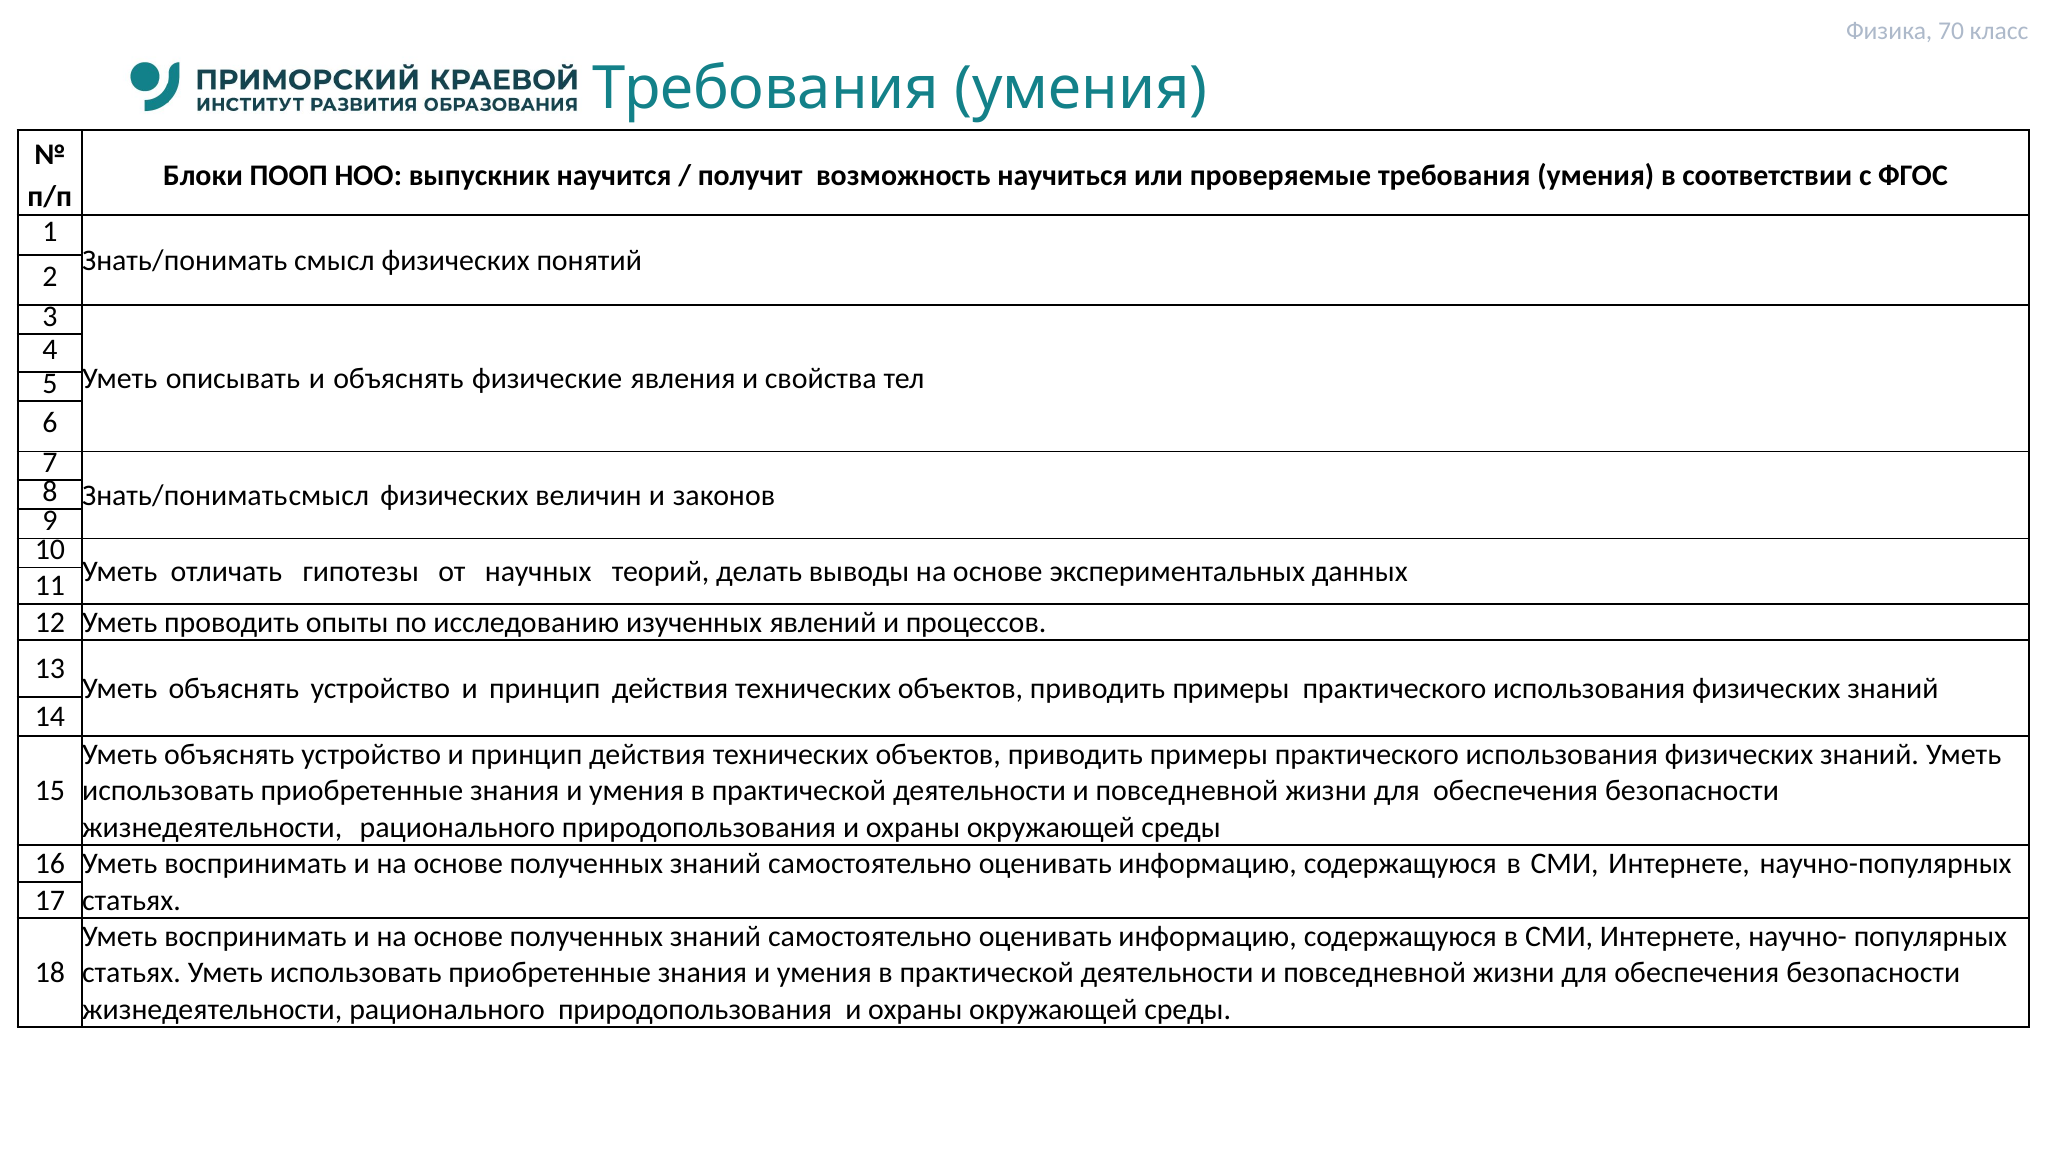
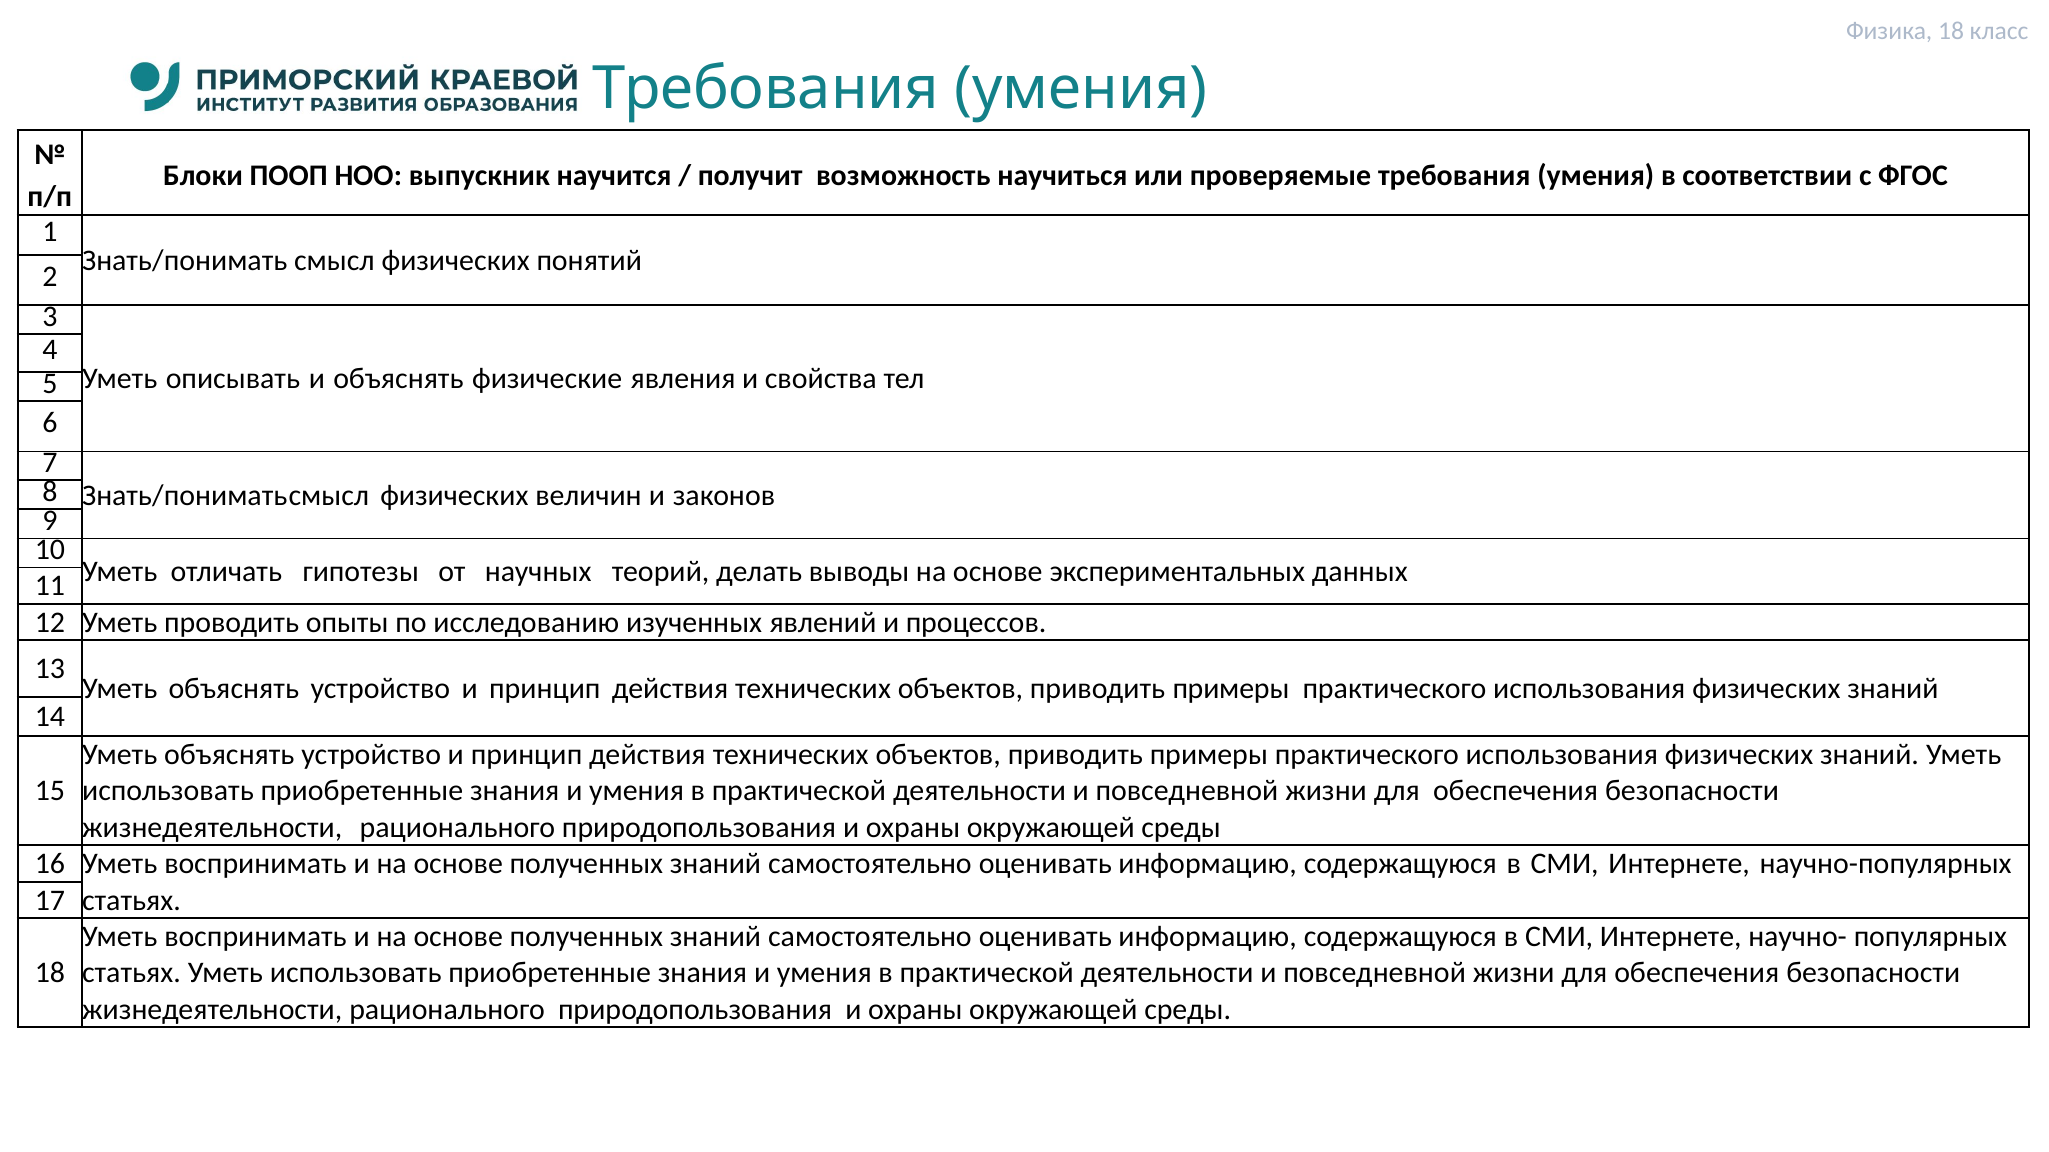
Физика 70: 70 -> 18 (1951, 31)
